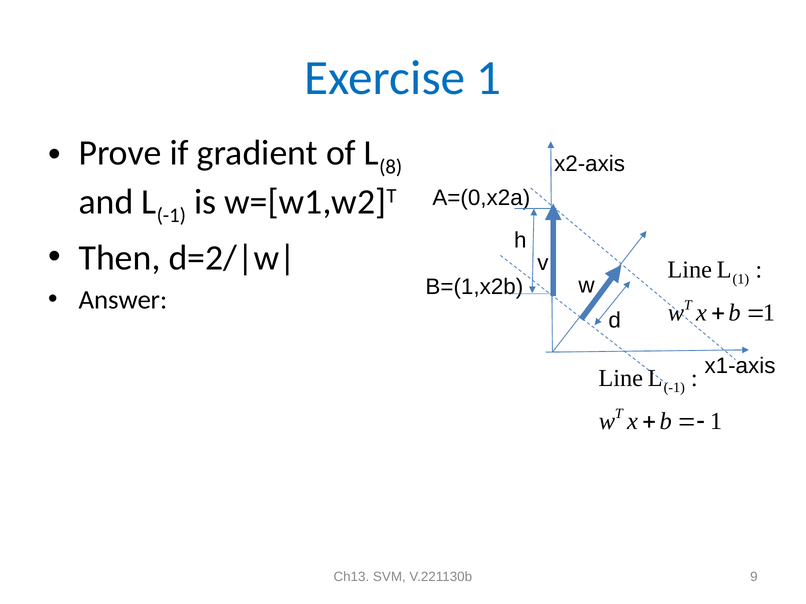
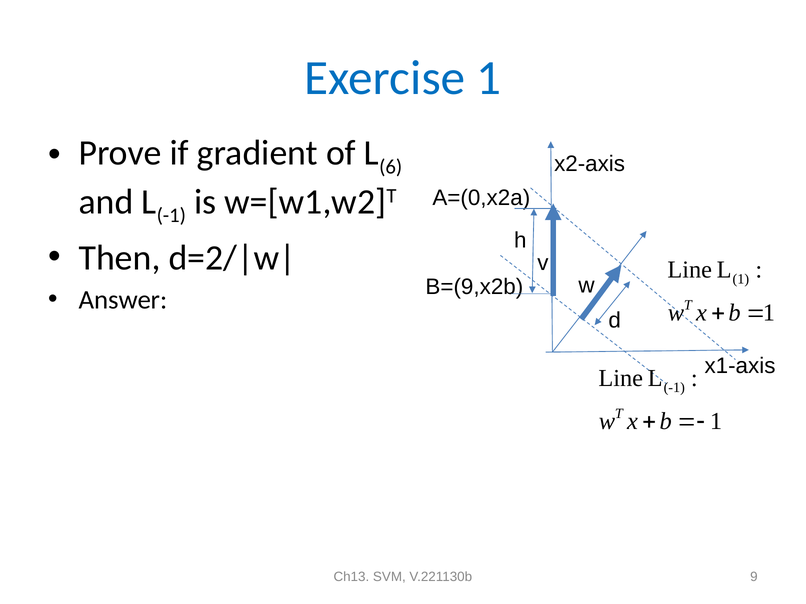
8: 8 -> 6 (391, 167)
B=(1,x2b: B=(1,x2b -> B=(9,x2b (474, 287)
